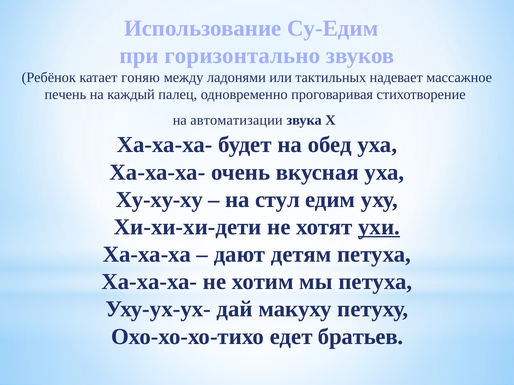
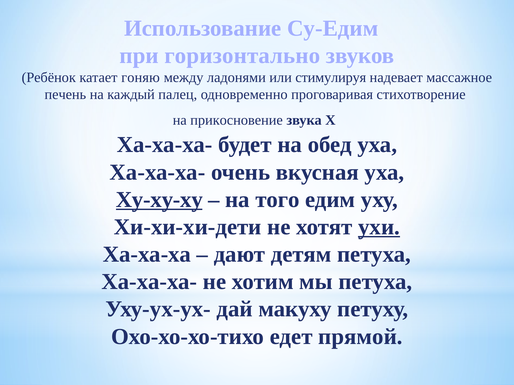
тактильных: тактильных -> стимулируя (331, 78)
автоматизации: автоматизации -> прикосновение (237, 120)
Ху-ху-ху underline: none -> present (159, 200)
стул: стул -> того (277, 200)
братьев: братьев -> прямой (360, 337)
